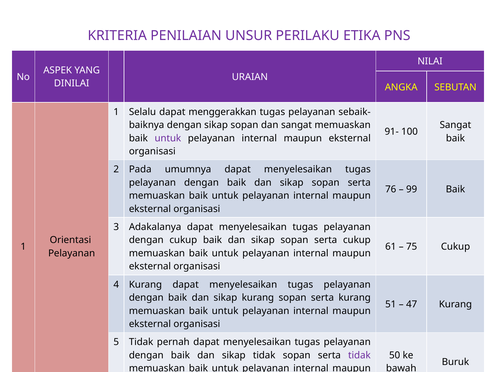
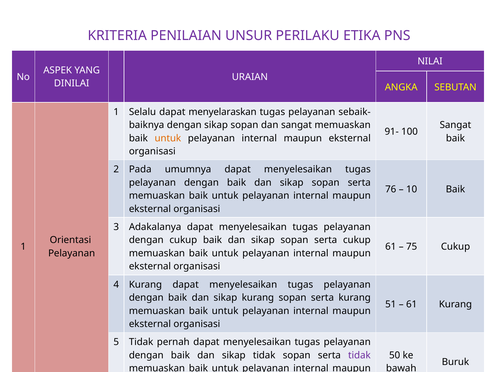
menggerakkan: menggerakkan -> menyelaraskan (223, 112)
untuk colour: purple -> orange (168, 138)
99: 99 -> 10 (412, 189)
47: 47 -> 61 (412, 304)
